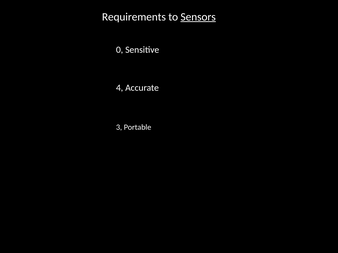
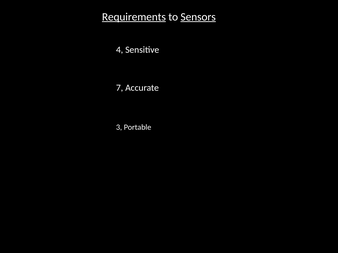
Requirements underline: none -> present (134, 17)
0: 0 -> 4 (120, 50)
4: 4 -> 7 (120, 88)
